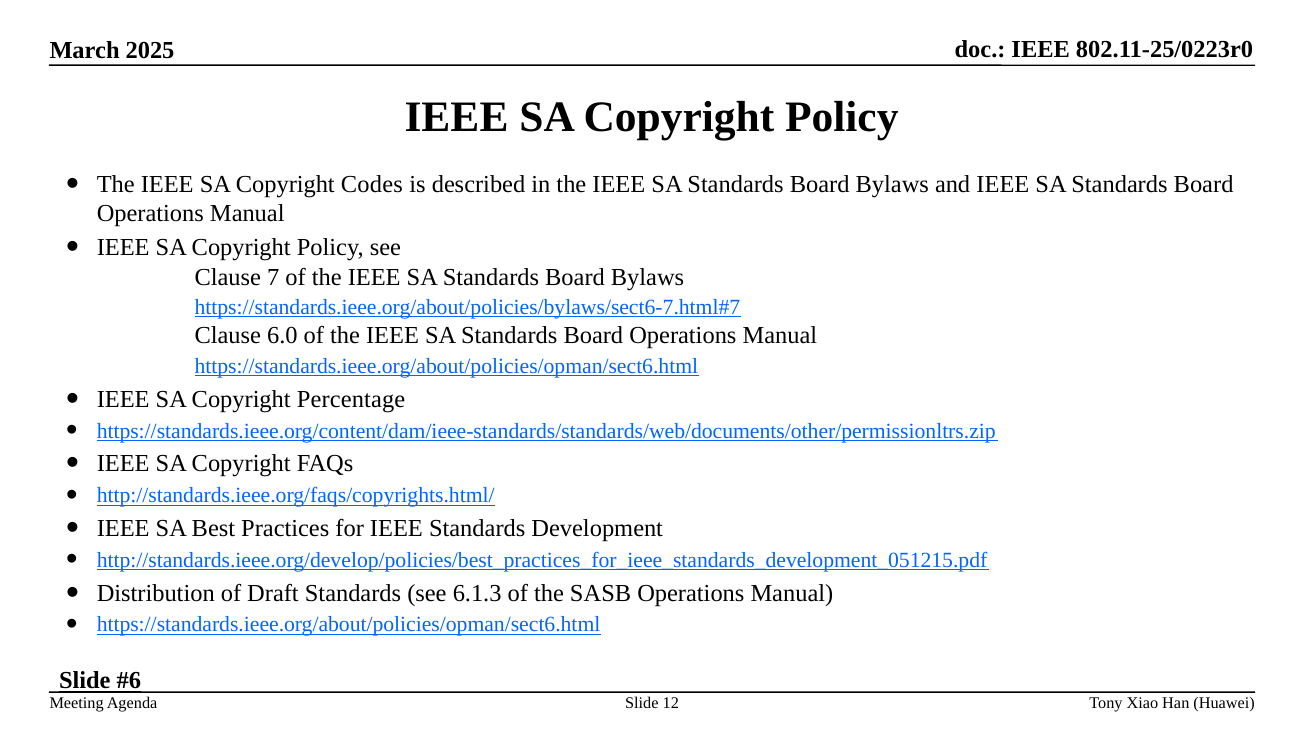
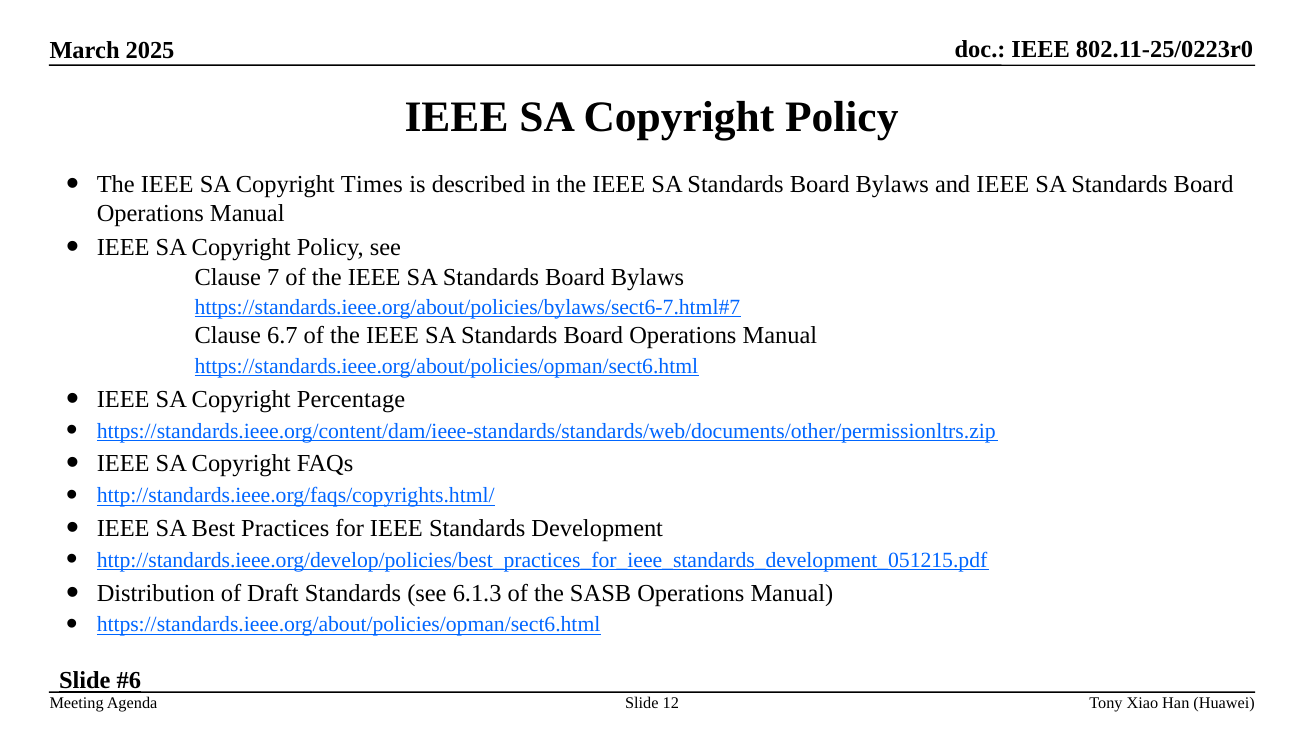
Codes: Codes -> Times (372, 184)
6.0: 6.0 -> 6.7 (282, 336)
